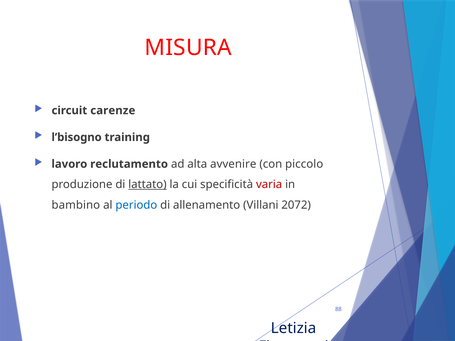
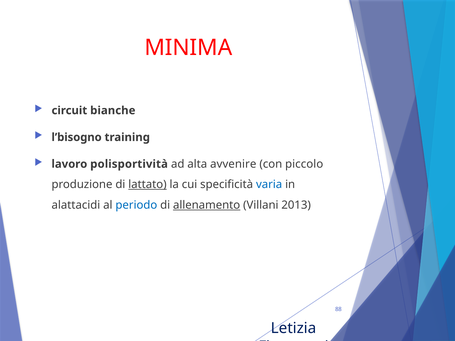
MISURA: MISURA -> MINIMA (188, 48)
carenze: carenze -> bianche (113, 111)
reclutamento: reclutamento -> polisportività (129, 164)
varia colour: red -> blue (269, 185)
bambino: bambino -> alattacidi (76, 205)
allenamento underline: none -> present (207, 205)
2072: 2072 -> 2013 (296, 205)
